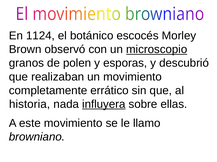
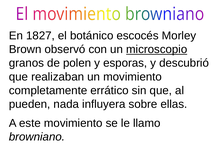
1124: 1124 -> 1827 (40, 36)
historia: historia -> pueden (30, 105)
influyera underline: present -> none (104, 105)
